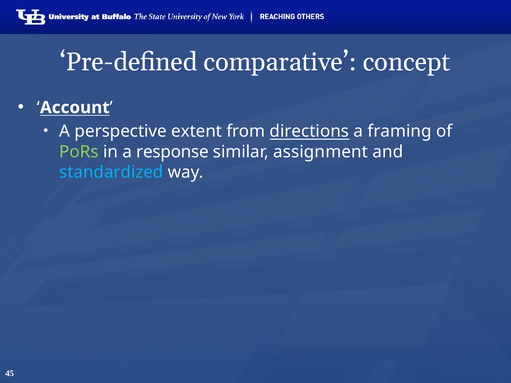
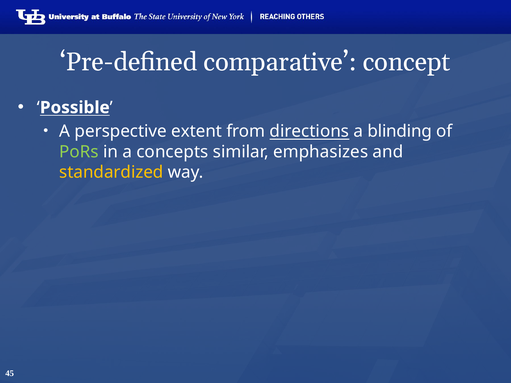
Account: Account -> Possible (75, 108)
framing: framing -> blinding (400, 131)
response: response -> concepts (172, 152)
assignment: assignment -> emphasizes (321, 152)
standardized colour: light blue -> yellow (111, 172)
